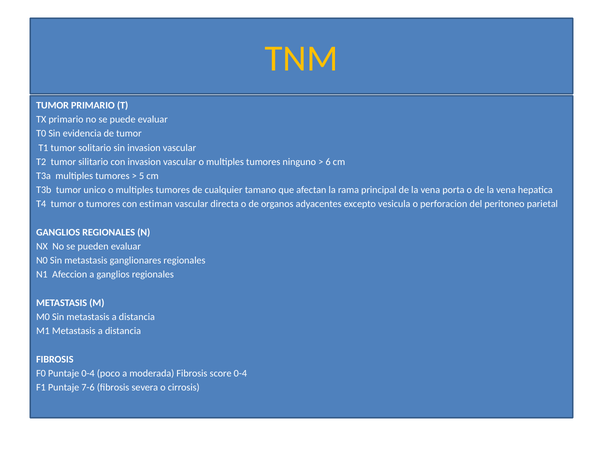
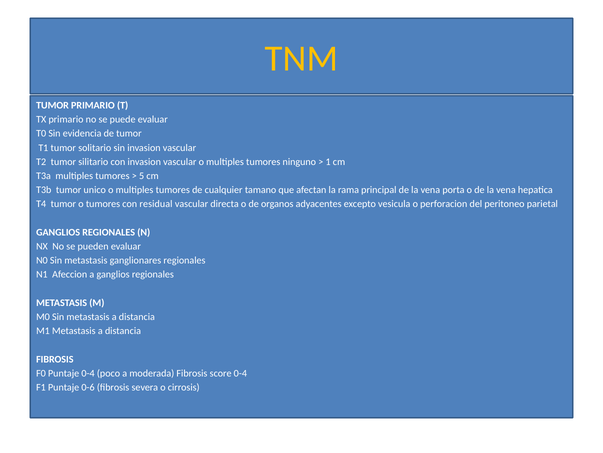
6: 6 -> 1 (328, 162)
estiman: estiman -> residual (156, 204)
7-6: 7-6 -> 0-6 (88, 387)
